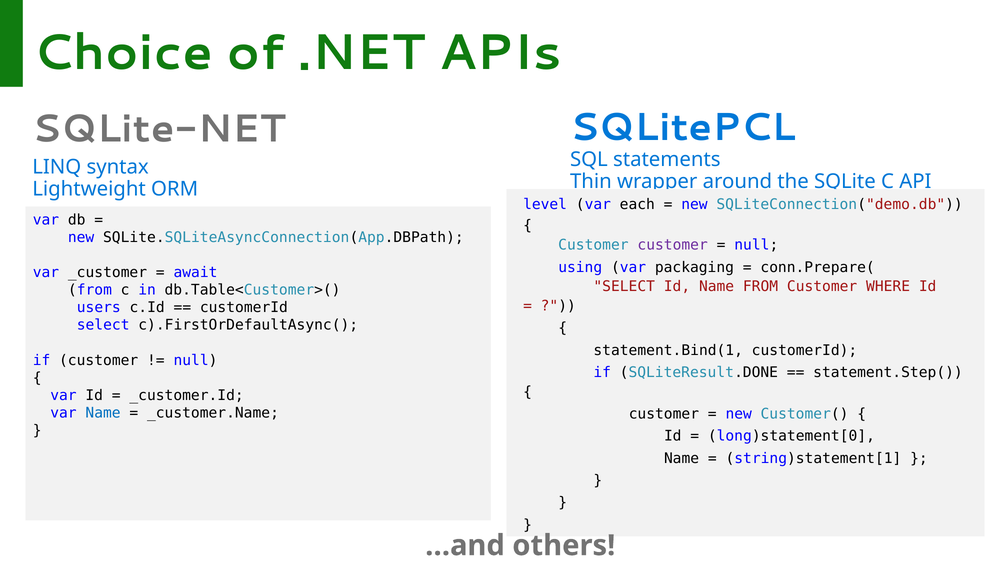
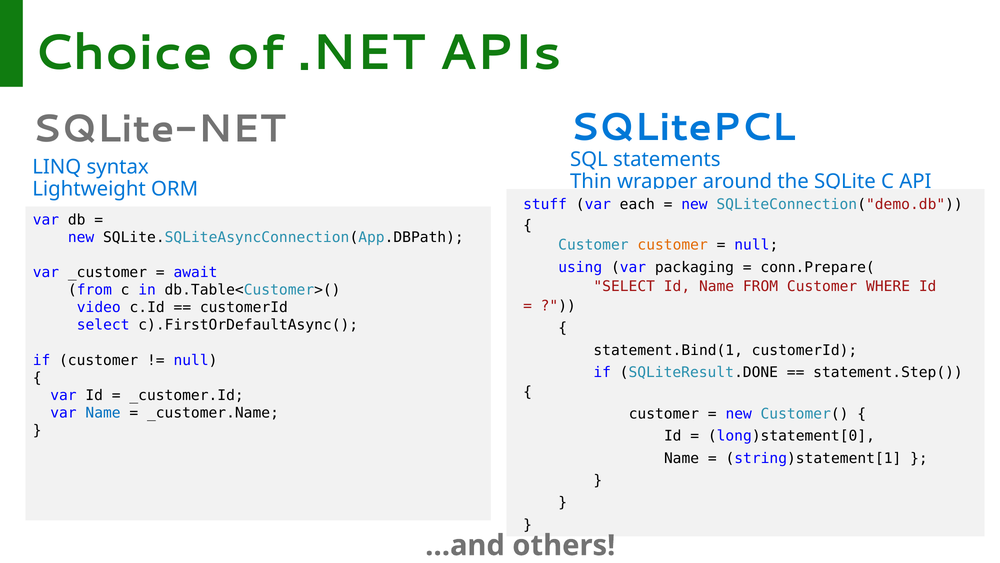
level: level -> stuff (545, 204)
customer colour: purple -> orange (673, 245)
users: users -> video (99, 307)
